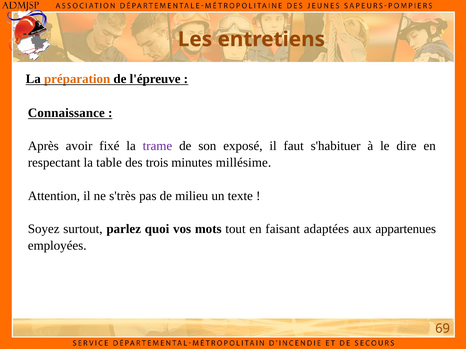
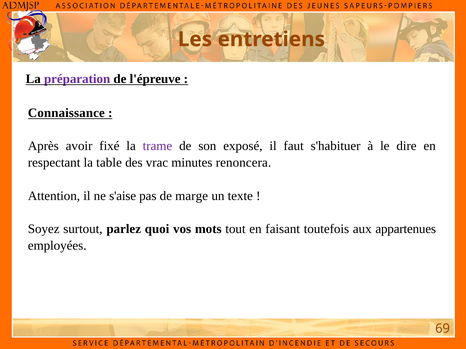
préparation colour: orange -> purple (77, 79)
trois: trois -> vrac (157, 163)
millésime: millésime -> renoncera (243, 163)
s'très: s'très -> s'aise (123, 196)
milieu: milieu -> marge (192, 196)
adaptées: adaptées -> toutefois (326, 229)
